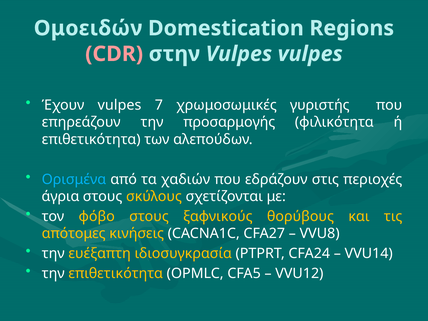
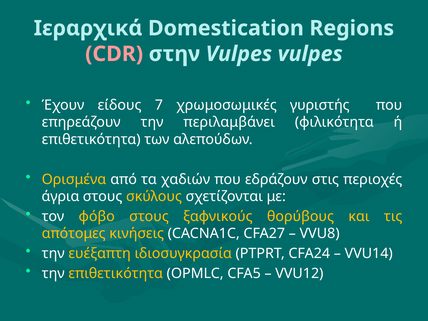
Ομοειδών: Ομοειδών -> Ιεραρχικά (88, 28)
Έχουν vulpes: vulpes -> είδους (120, 105)
προσαρμογής: προσαρμογής -> περιλαμβάνει (229, 122)
Ορισμένα colour: light blue -> yellow (74, 179)
